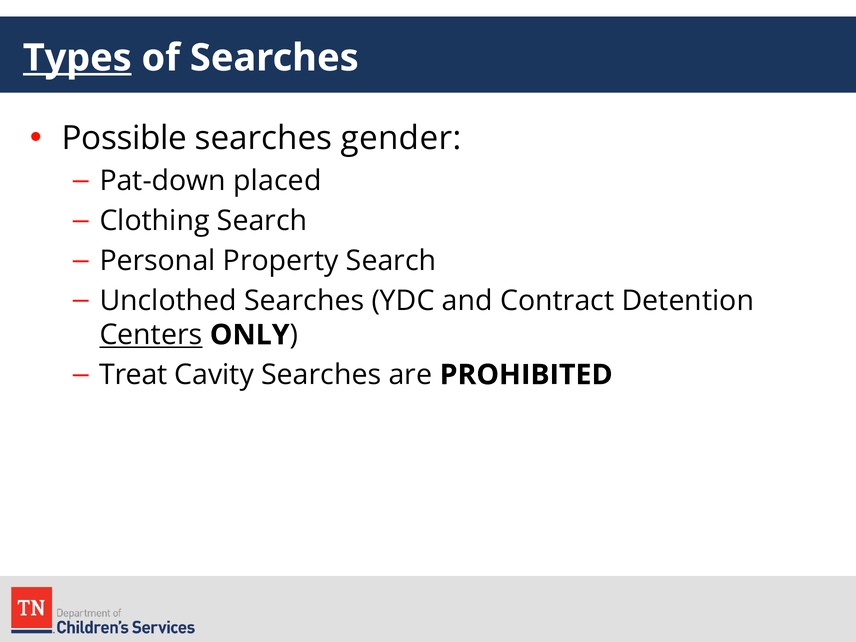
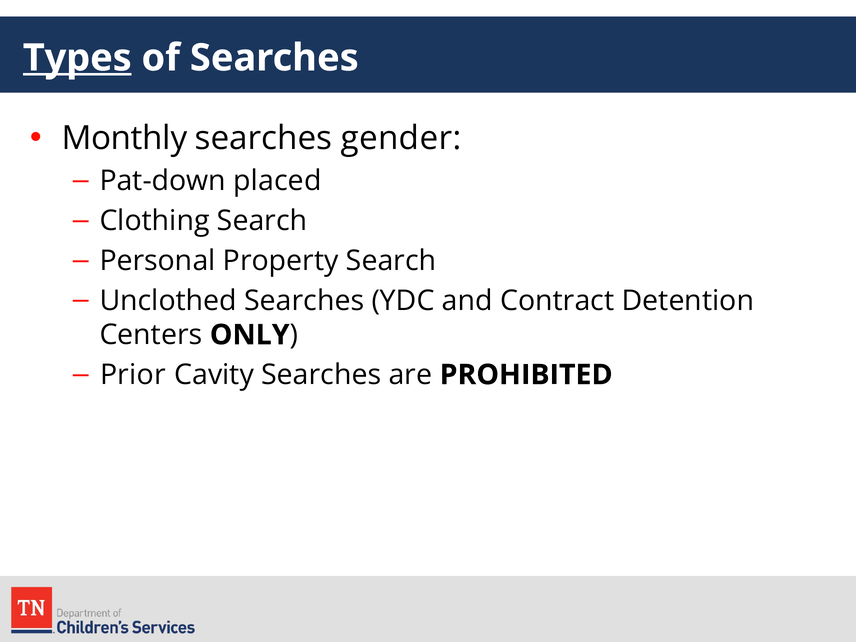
Possible: Possible -> Monthly (124, 138)
Centers underline: present -> none (151, 335)
Treat: Treat -> Prior (133, 375)
